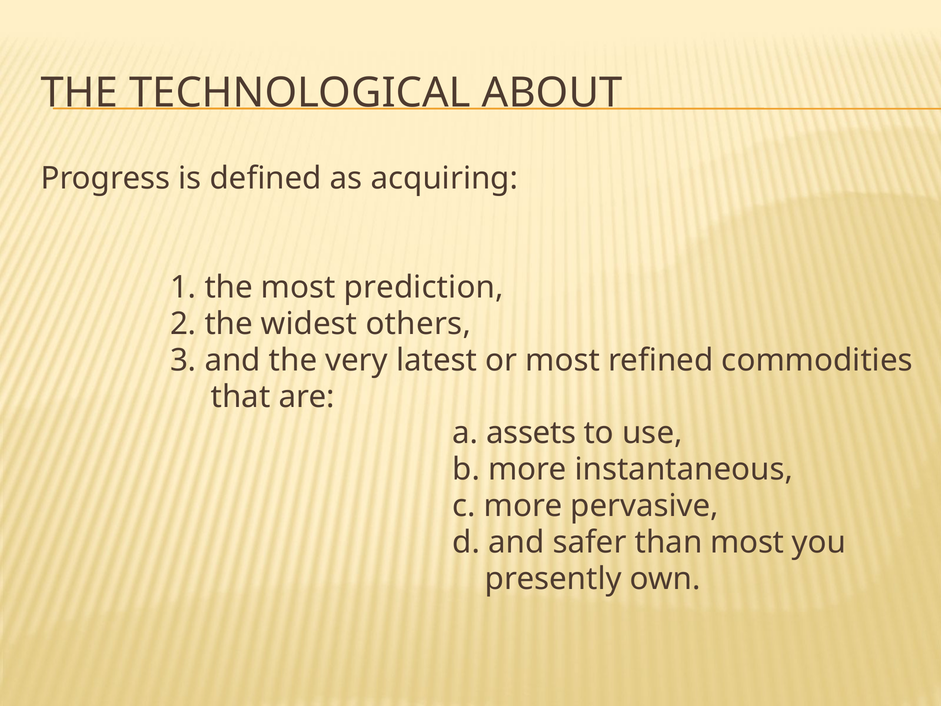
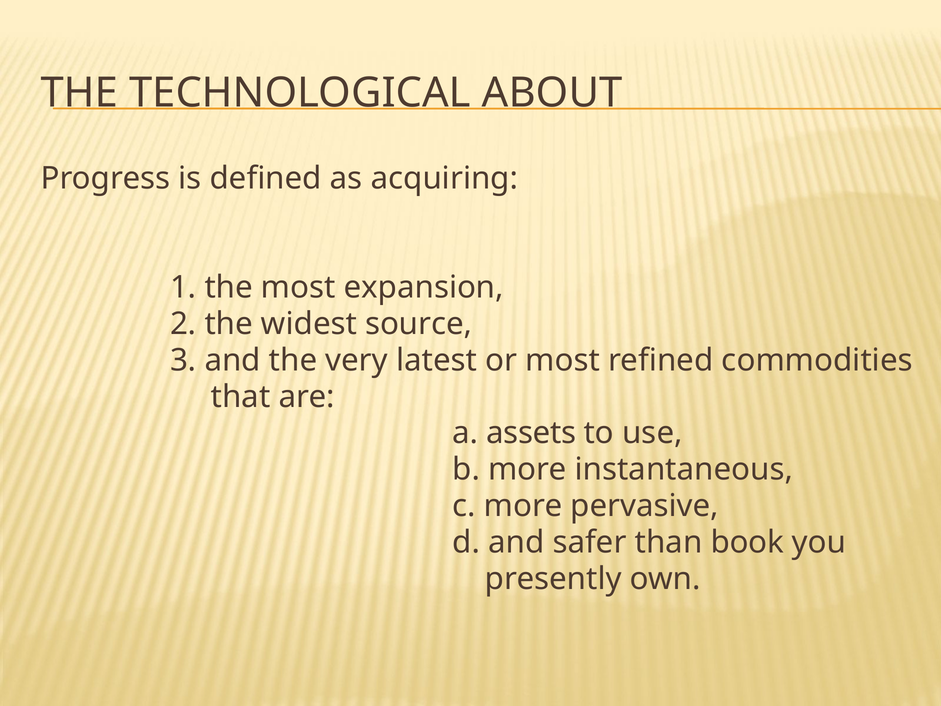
prediction: prediction -> expansion (424, 287)
others: others -> source (419, 324)
than most: most -> book (747, 542)
